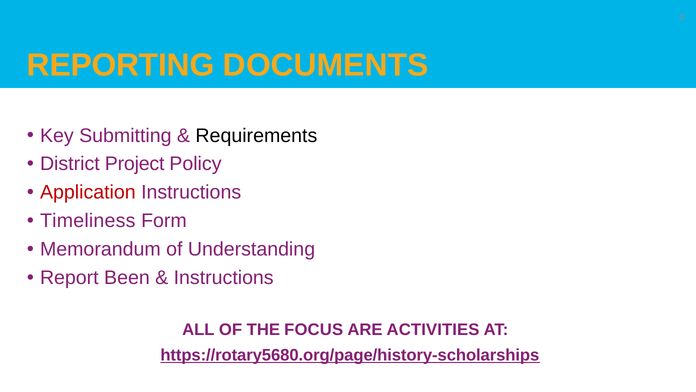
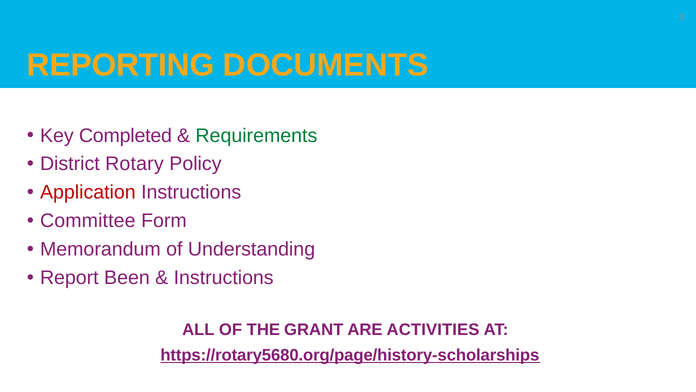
Submitting: Submitting -> Completed (125, 135)
Requirements colour: black -> green (256, 135)
Project: Project -> Rotary (134, 164)
Timeliness: Timeliness -> Committee (88, 221)
FOCUS: FOCUS -> GRANT (314, 330)
